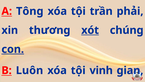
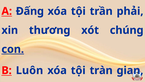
Tông: Tông -> Đấng (30, 11)
xót underline: present -> none (90, 30)
vinh: vinh -> tràn (101, 70)
